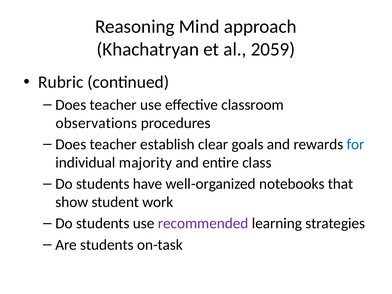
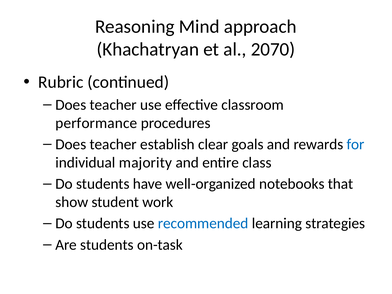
2059: 2059 -> 2070 (273, 49)
observations: observations -> performance (96, 123)
recommended colour: purple -> blue (203, 223)
